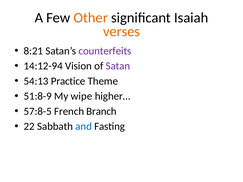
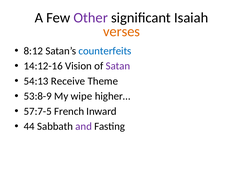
Other colour: orange -> purple (91, 18)
8:21: 8:21 -> 8:12 (33, 51)
counterfeits colour: purple -> blue (105, 51)
14:12-94: 14:12-94 -> 14:12-16 (43, 66)
Practice: Practice -> Receive (68, 81)
51:8-9: 51:8-9 -> 53:8-9 (38, 96)
57:8-5: 57:8-5 -> 57:7-5 (38, 111)
Branch: Branch -> Inward (101, 111)
22: 22 -> 44 (29, 127)
and colour: blue -> purple (84, 127)
